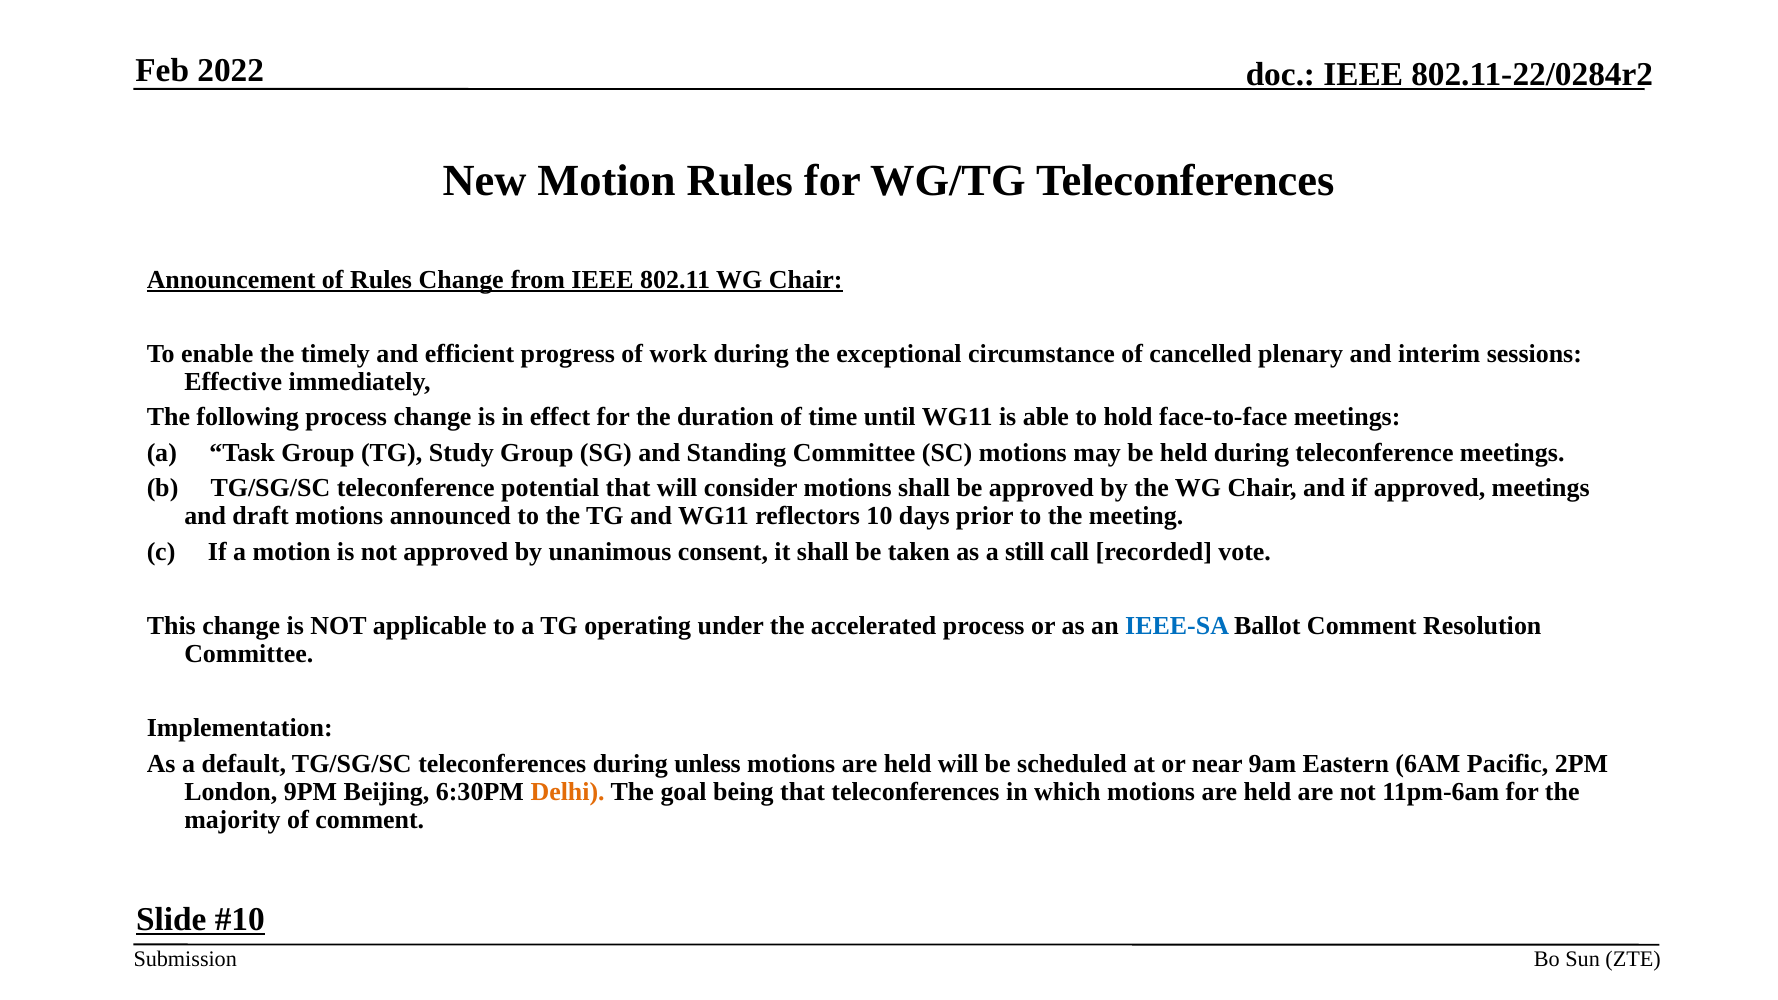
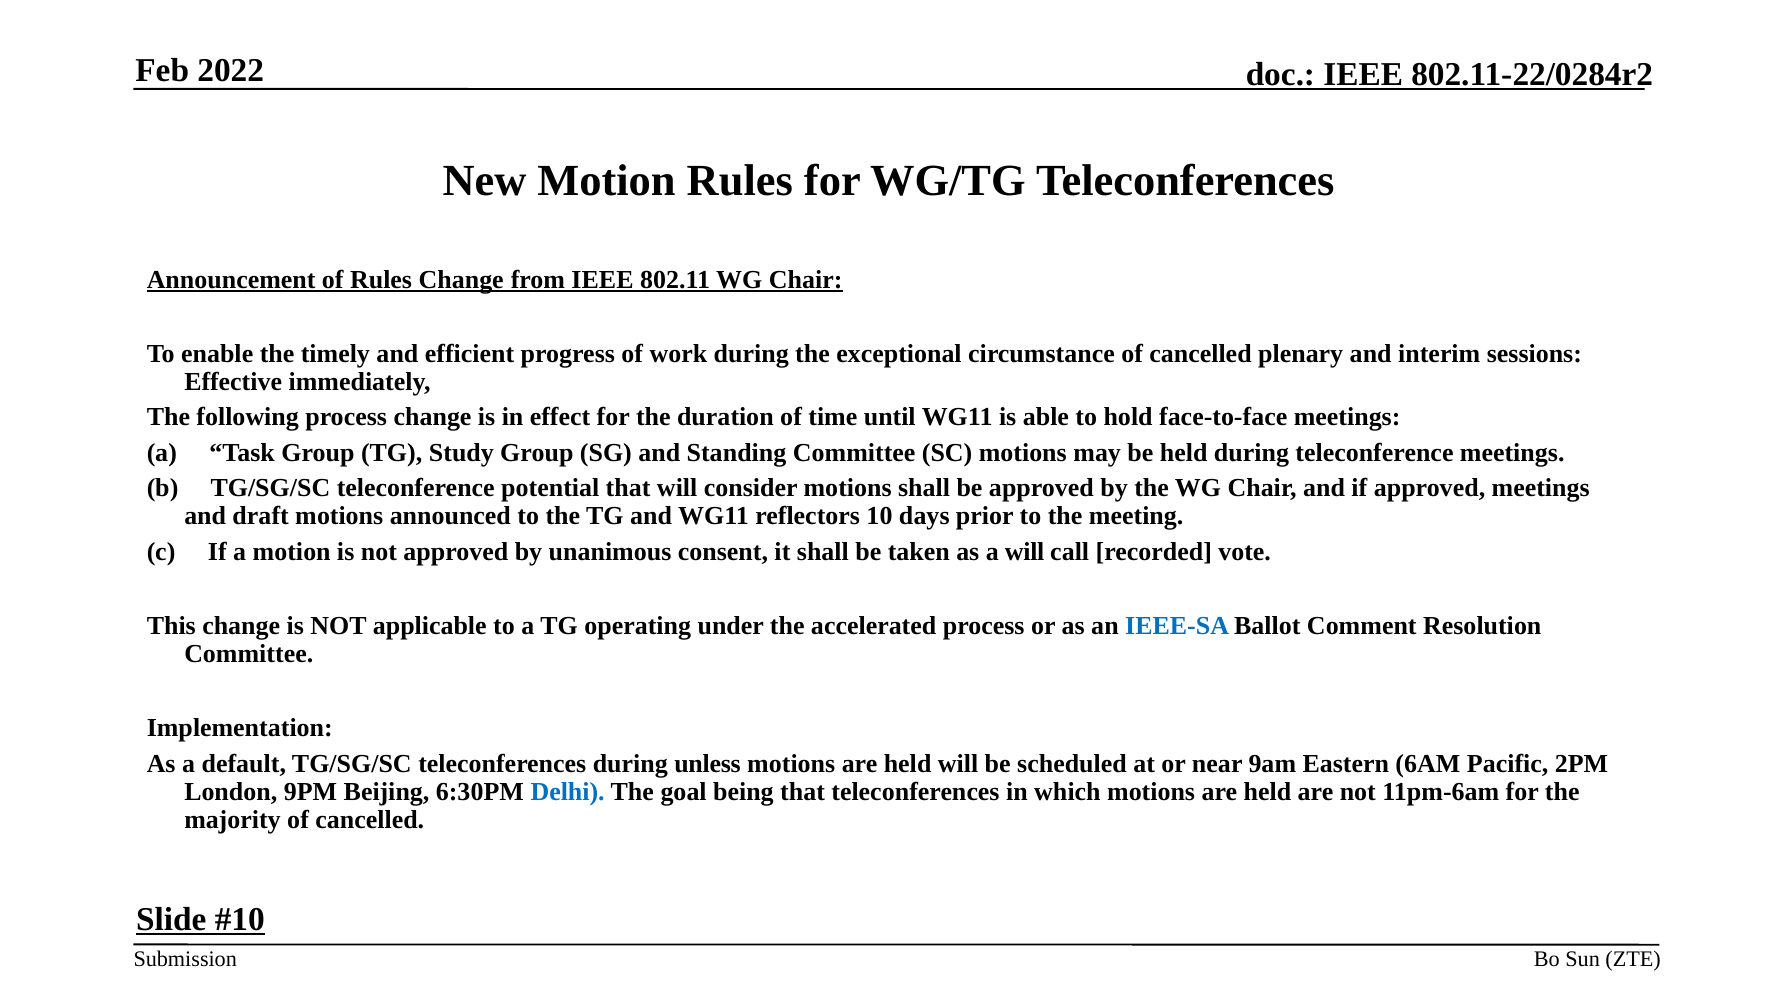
a still: still -> will (1025, 552)
Delhi colour: orange -> blue (568, 792)
majority of comment: comment -> cancelled (370, 820)
